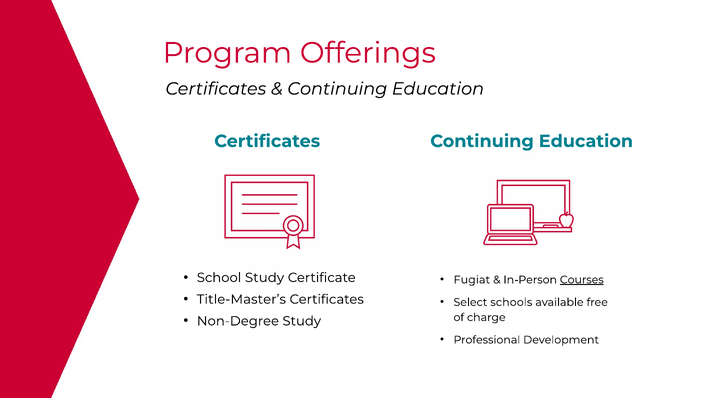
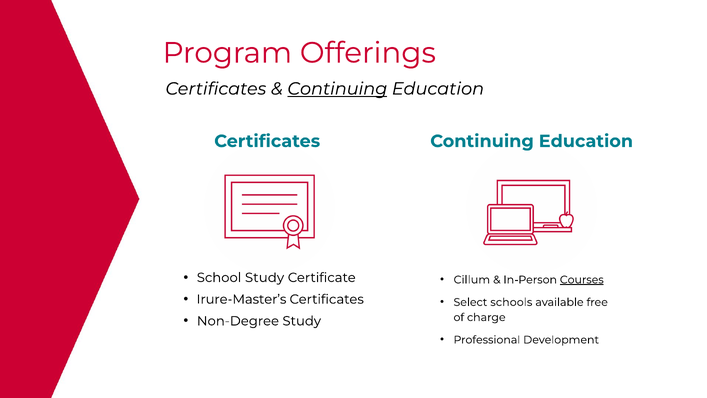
Continuing underline: none -> present (337, 89)
Fugiat: Fugiat -> Cillum (472, 280)
Title-Master’s: Title-Master’s -> Irure-Master’s (241, 299)
